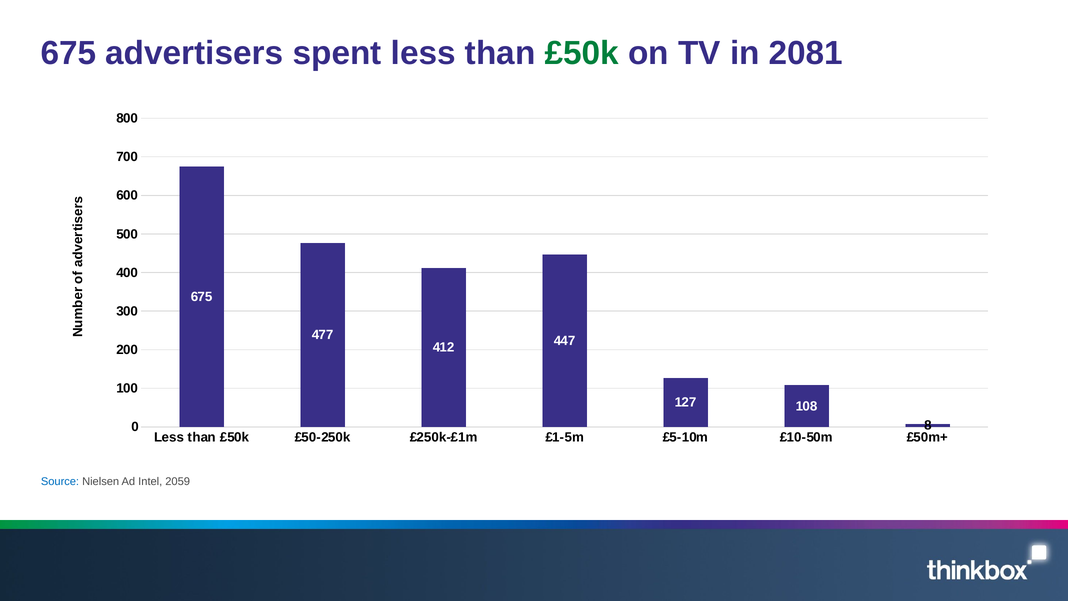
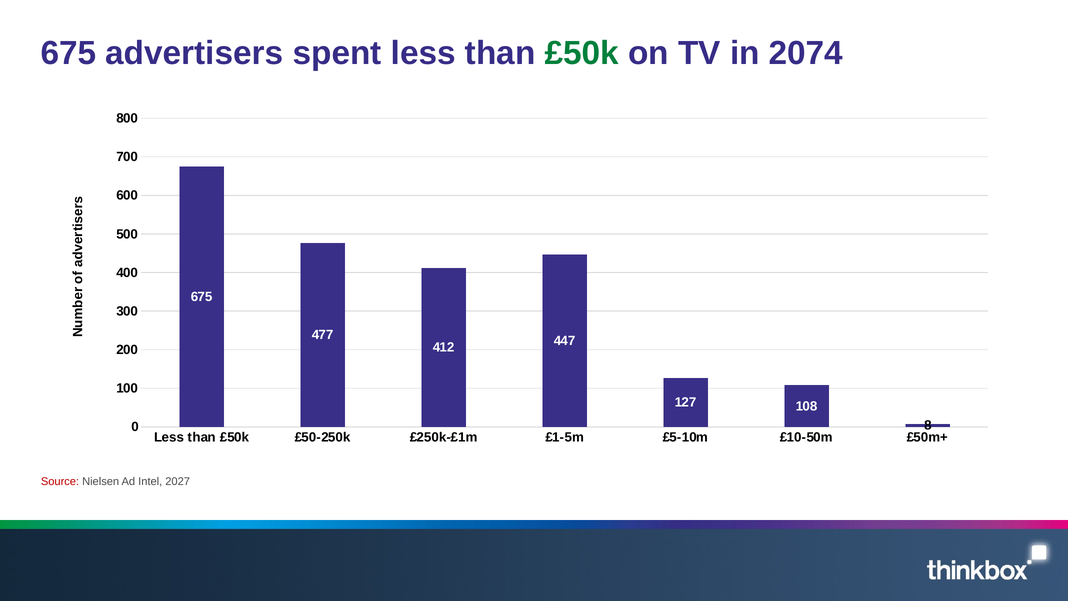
2081: 2081 -> 2074 (806, 53)
Source colour: blue -> red (60, 481)
2059: 2059 -> 2027 (178, 481)
